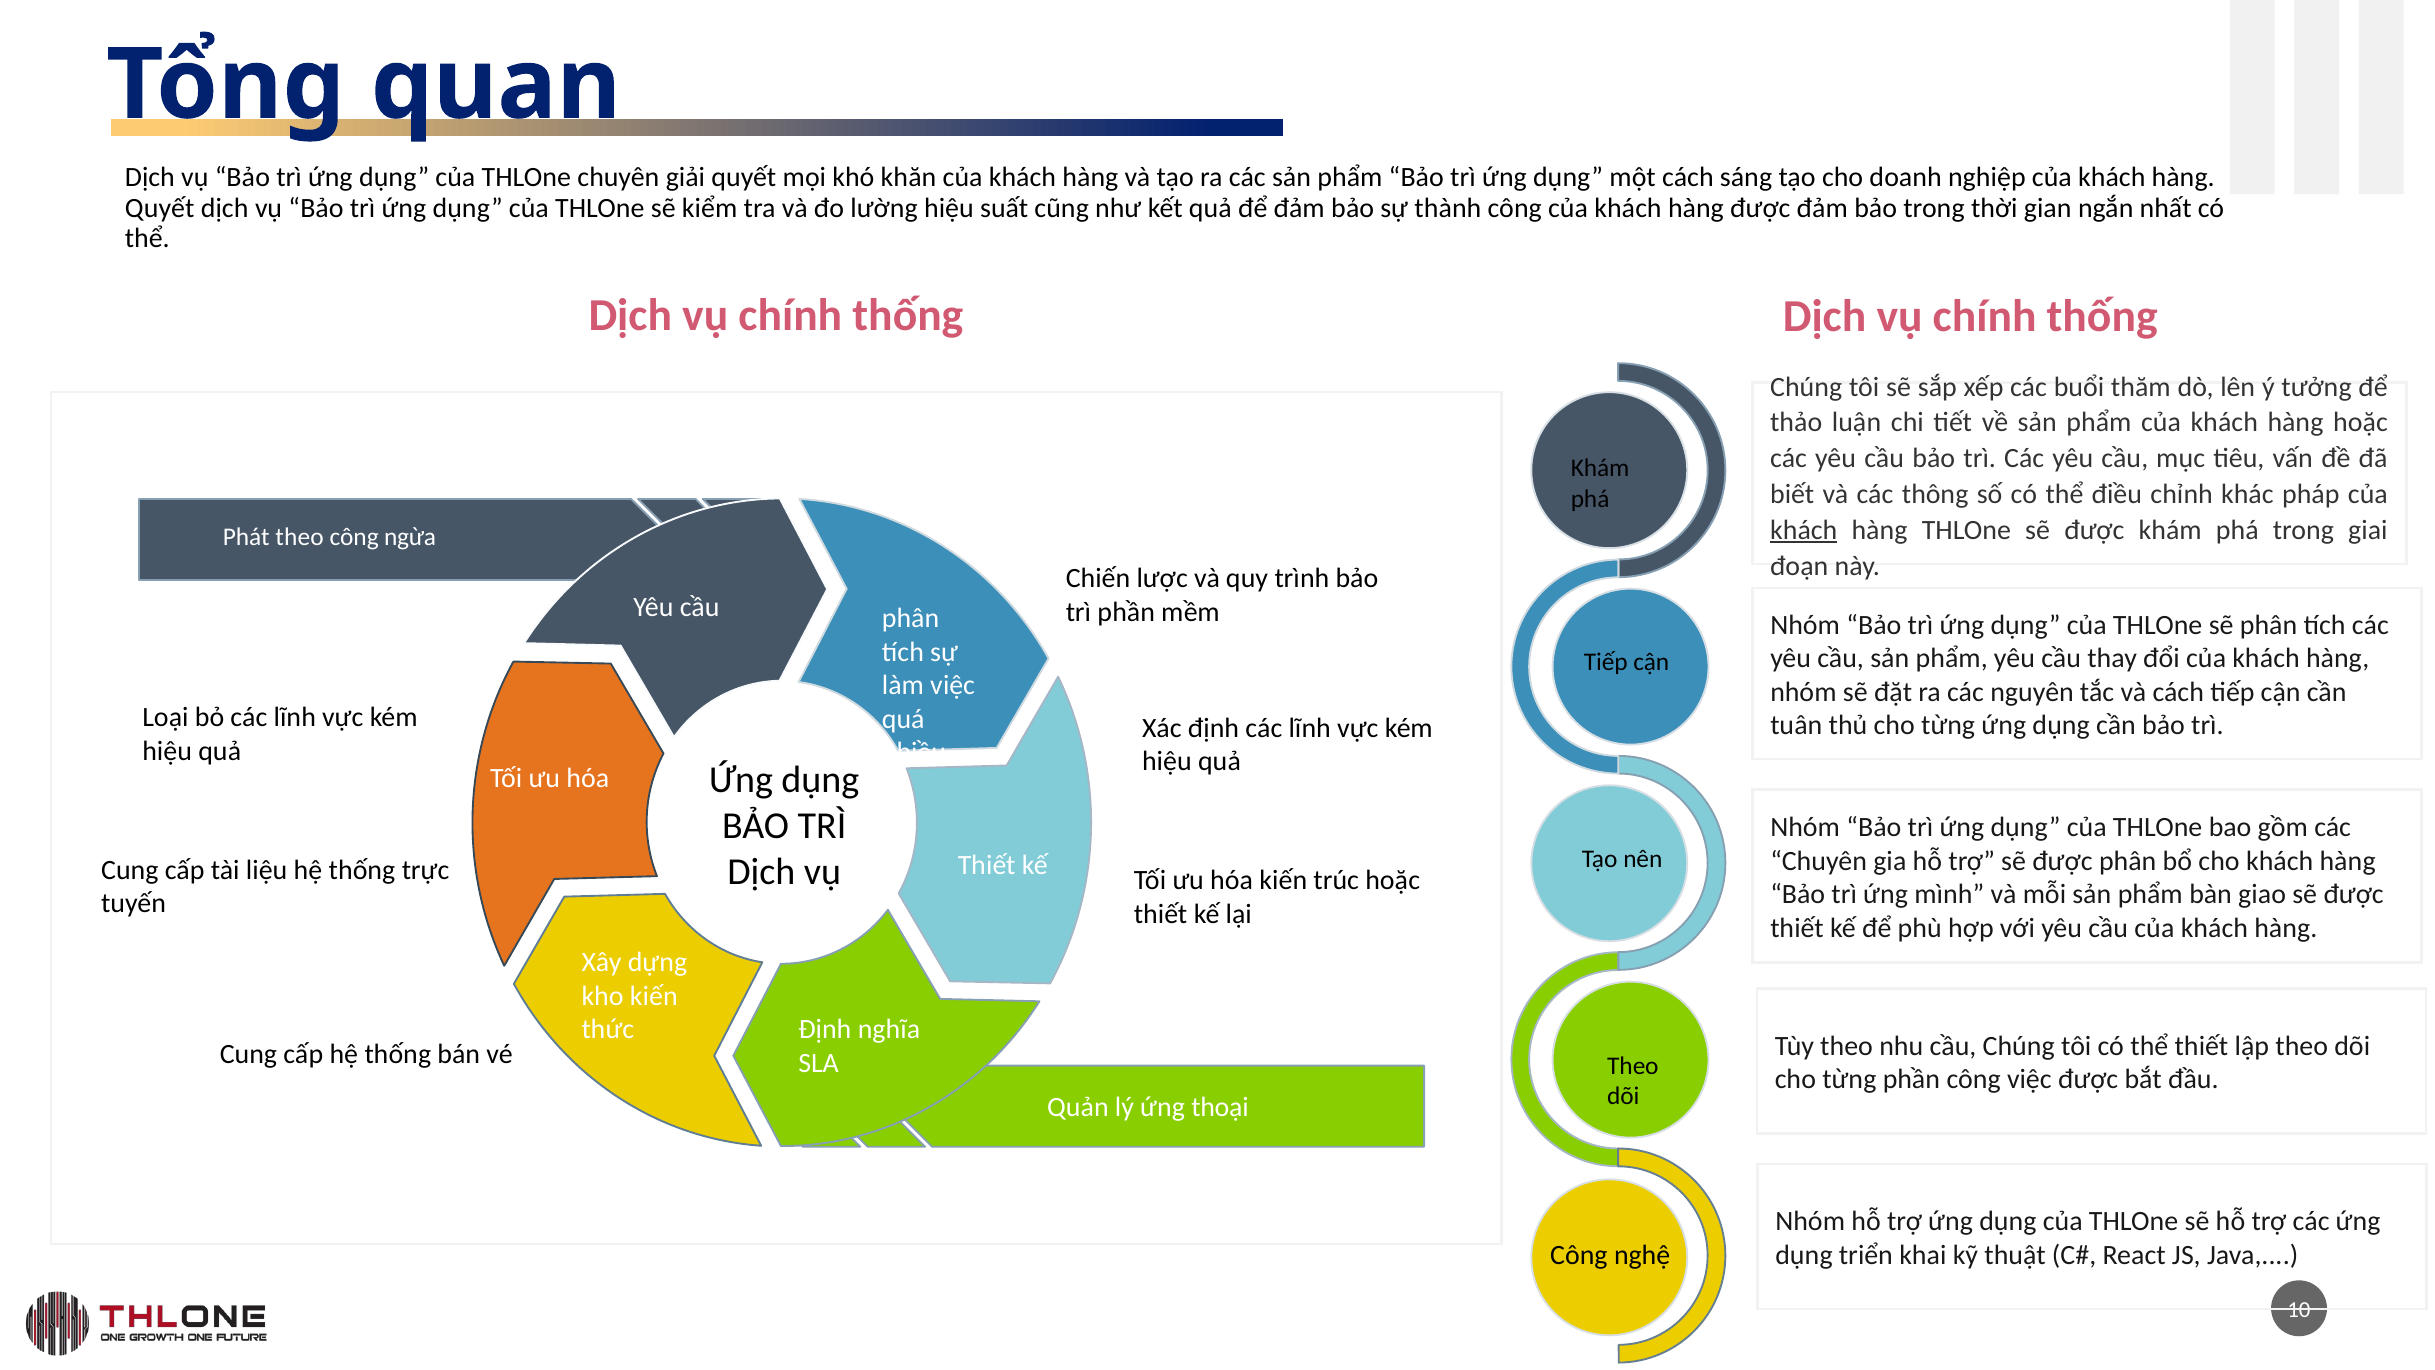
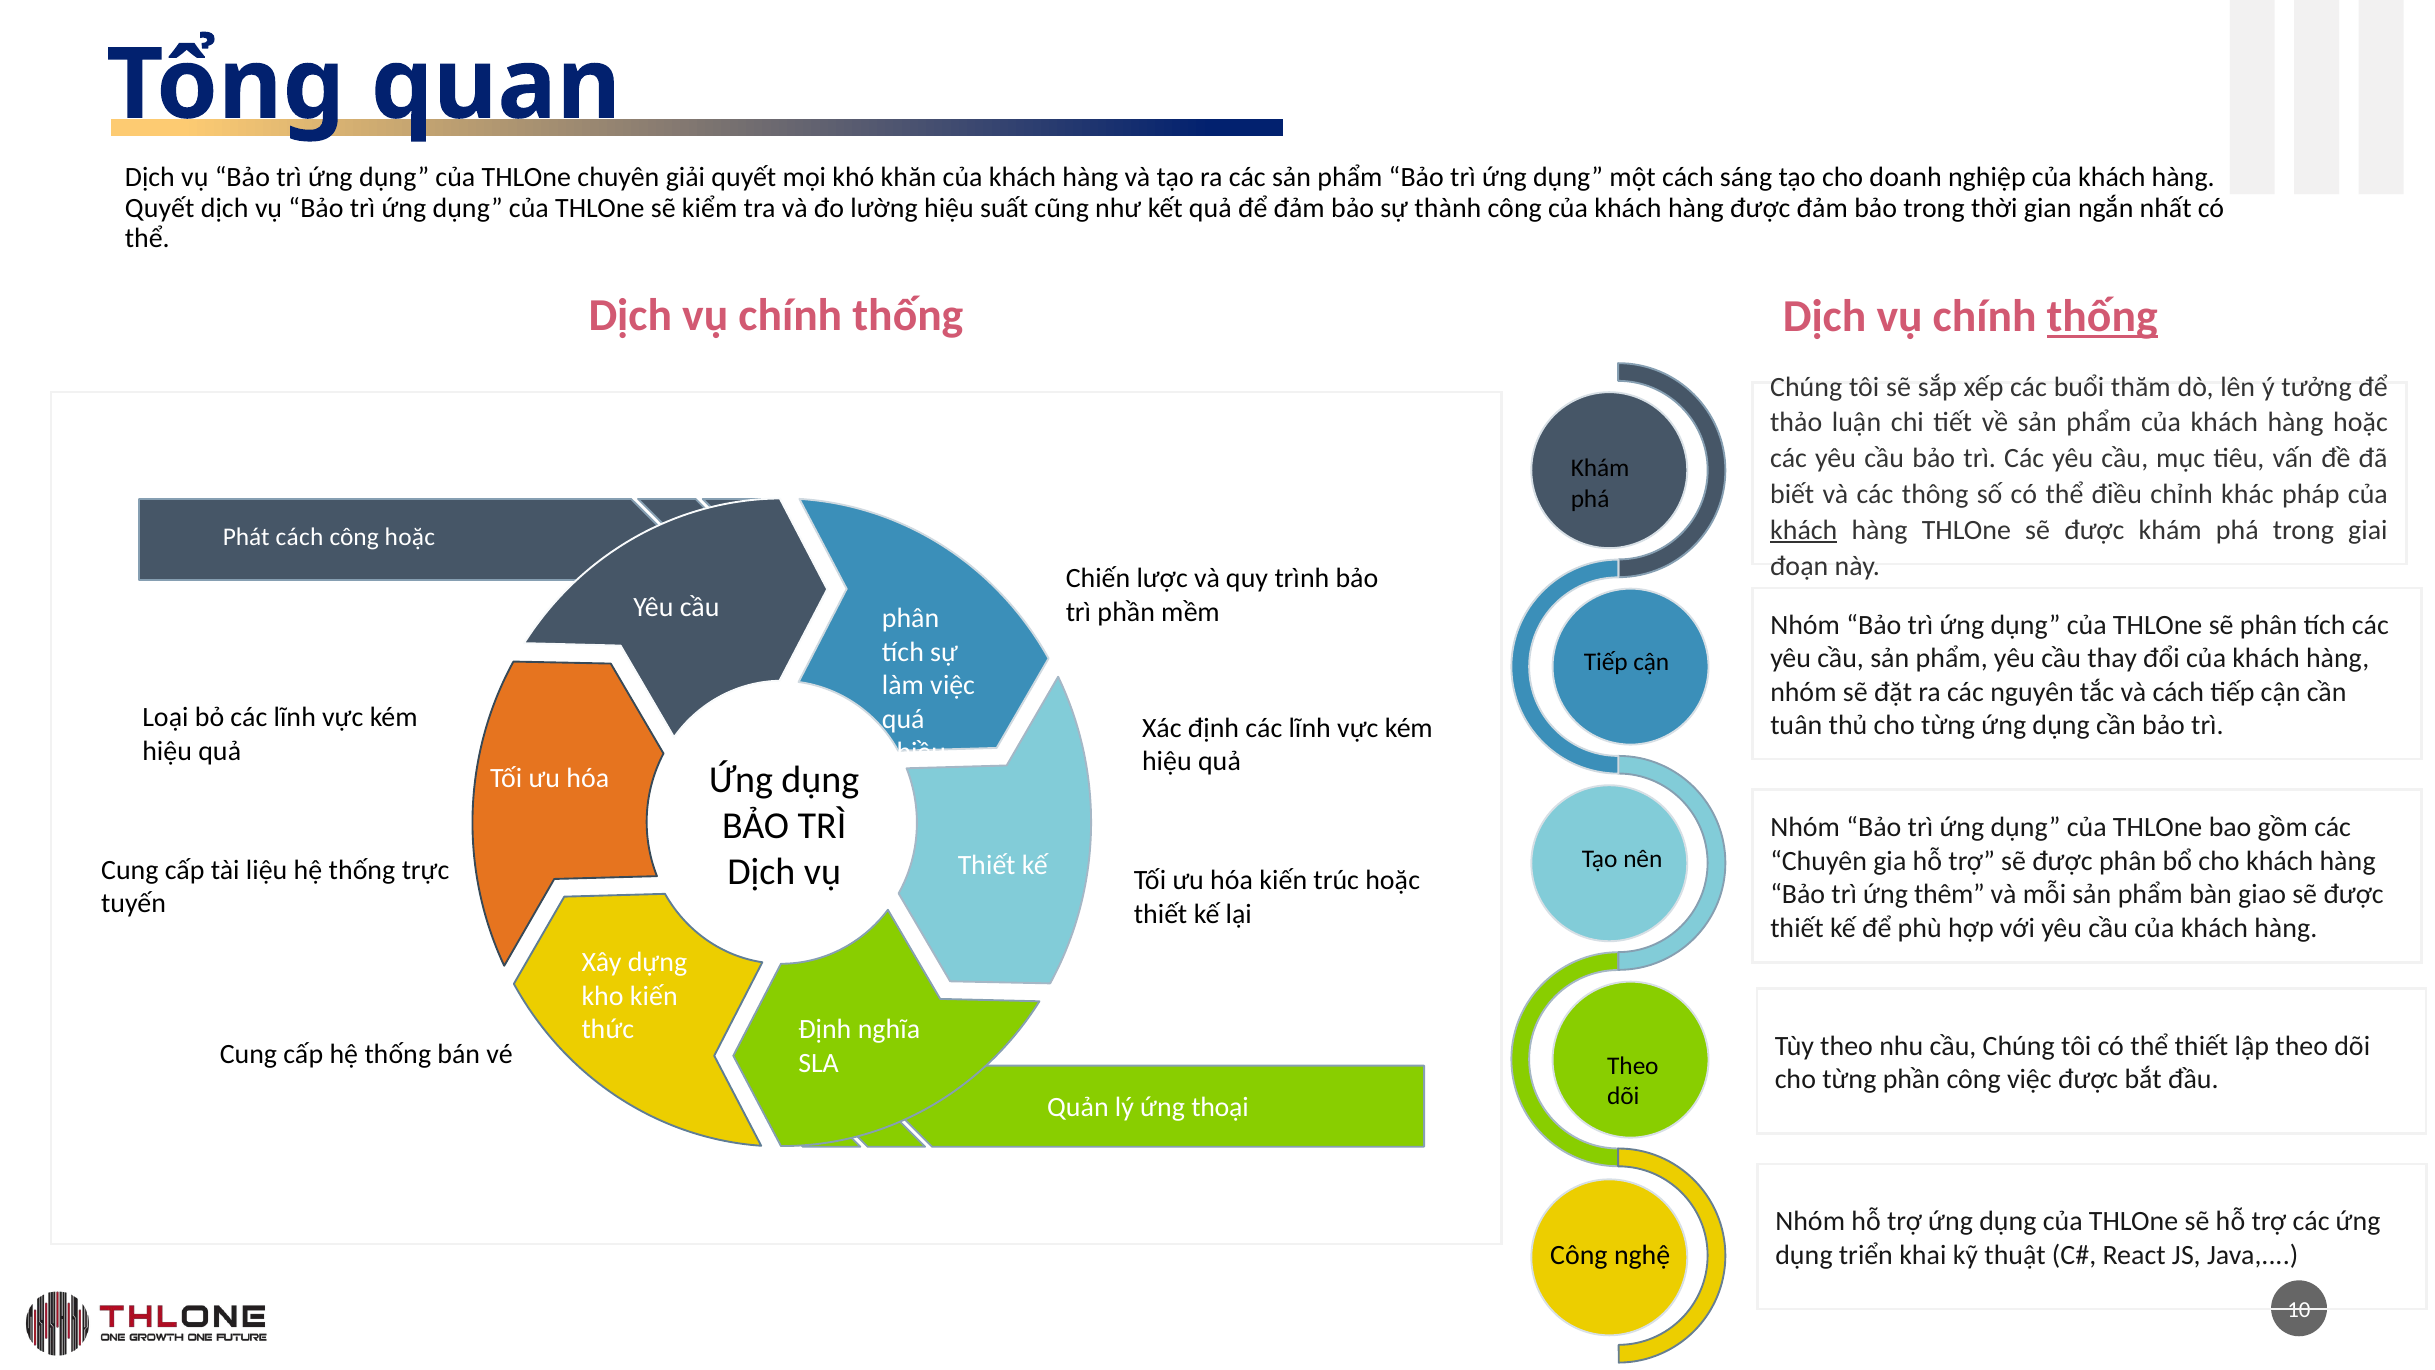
thống underline: none -> present (2102, 317)
Phát theo: theo -> cách (300, 537)
công ngừa: ngừa -> hoặc (410, 537)
mình: mình -> thêm (1949, 894)
